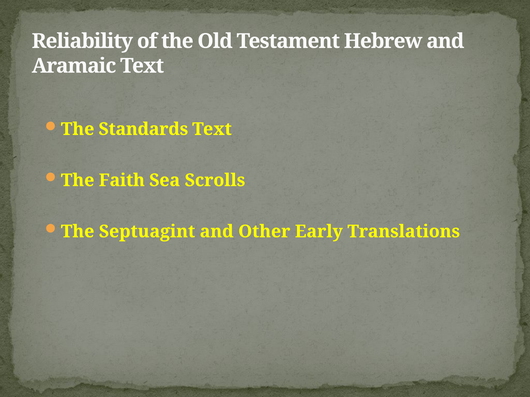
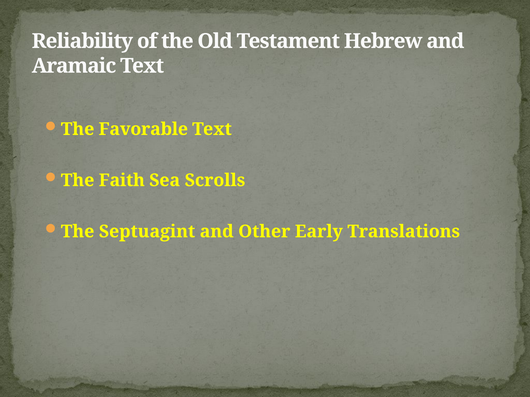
Standards: Standards -> Favorable (143, 129)
